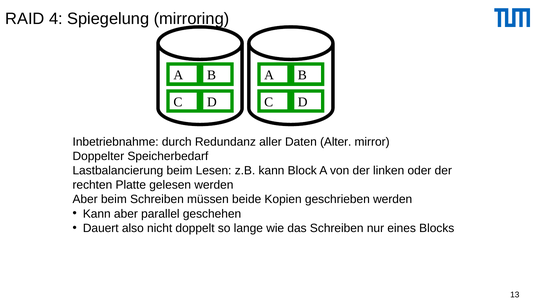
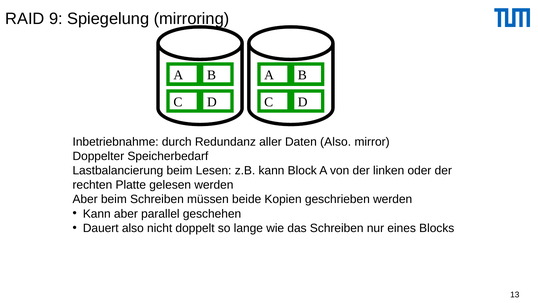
4: 4 -> 9 (56, 19)
Daten Alter: Alter -> Also (336, 142)
